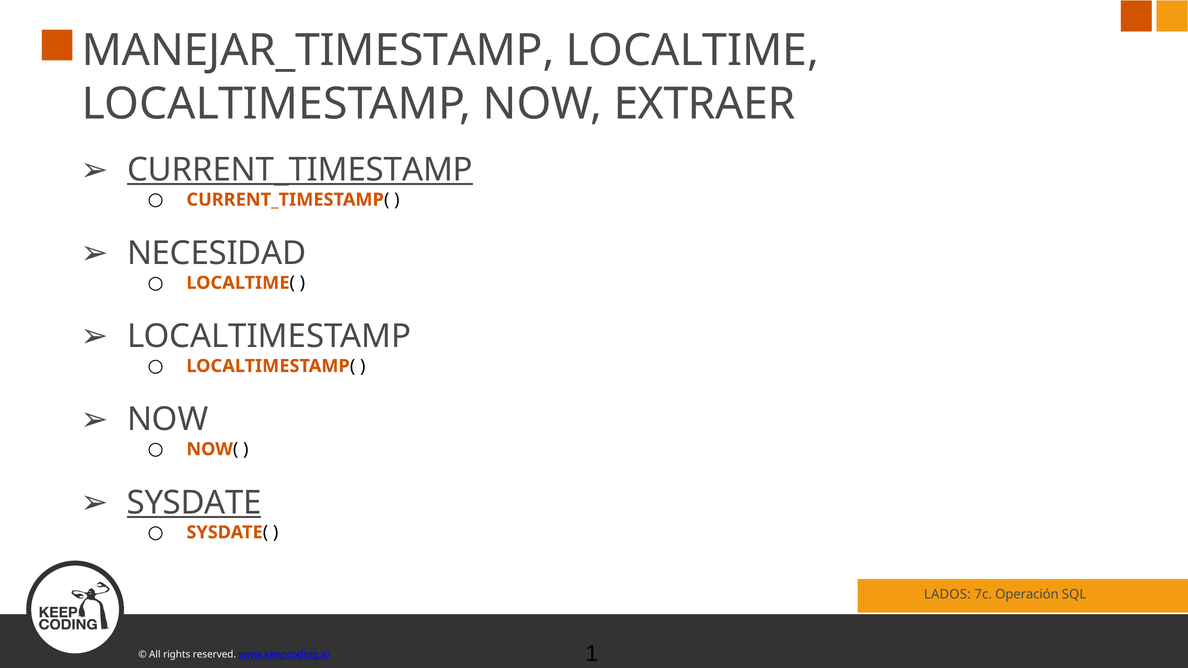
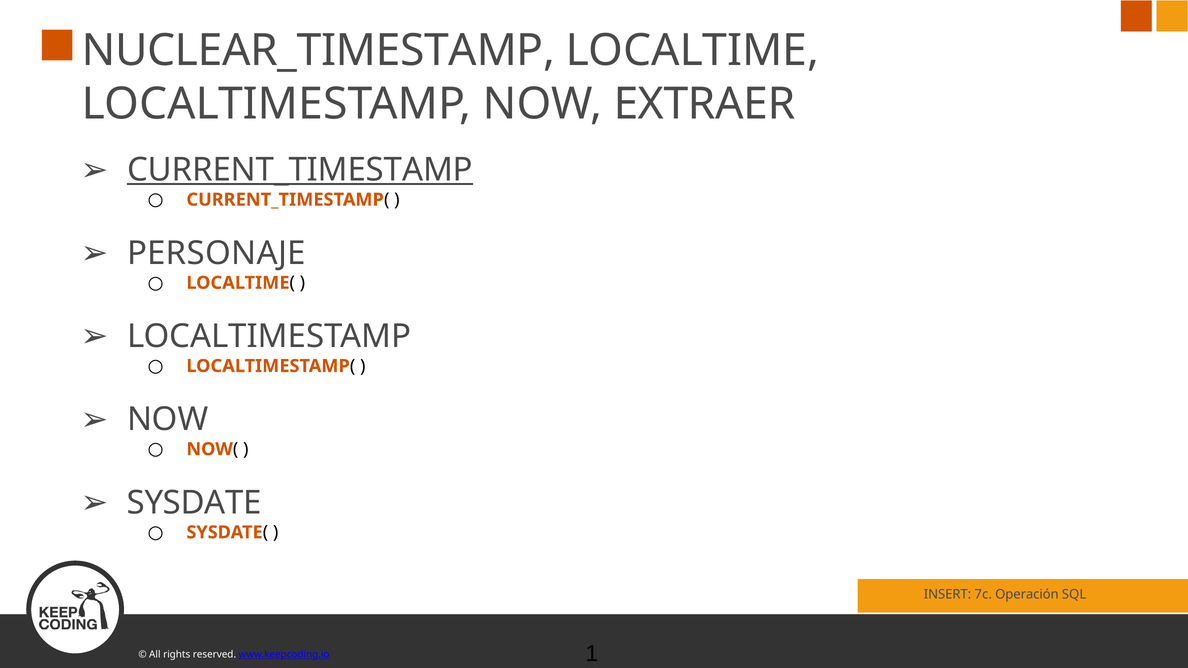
MANEJAR_TIMESTAMP: MANEJAR_TIMESTAMP -> NUCLEAR_TIMESTAMP (318, 50)
NECESIDAD: NECESIDAD -> PERSONAJE (216, 253)
SYSDATE underline: present -> none (194, 503)
LADOS: LADOS -> INSERT (947, 595)
